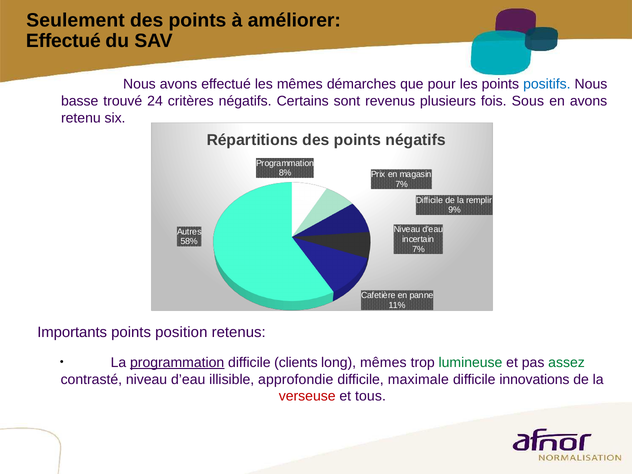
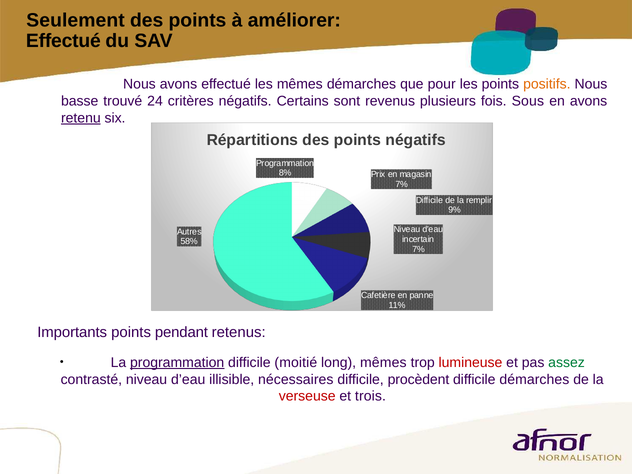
positifs colour: blue -> orange (547, 84)
retenu underline: none -> present (81, 118)
position: position -> pendant (181, 332)
clients: clients -> moitié (296, 363)
lumineuse colour: green -> red (471, 363)
approfondie: approfondie -> nécessaires (296, 379)
maximale: maximale -> procèdent (418, 379)
difficile innovations: innovations -> démarches (534, 379)
tous: tous -> trois (370, 396)
